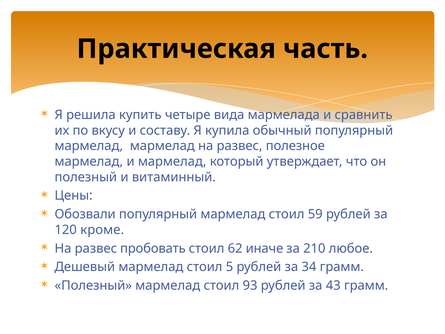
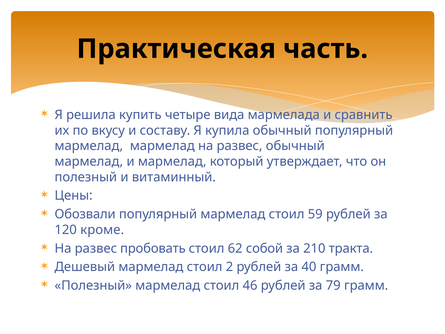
развес полезное: полезное -> обычный (295, 146)
иначе: иначе -> собой (264, 248)
любое: любое -> тракта (351, 248)
5: 5 -> 2 (230, 267)
34: 34 -> 40 (309, 267)
93: 93 -> 46 (250, 285)
43: 43 -> 79 (333, 285)
